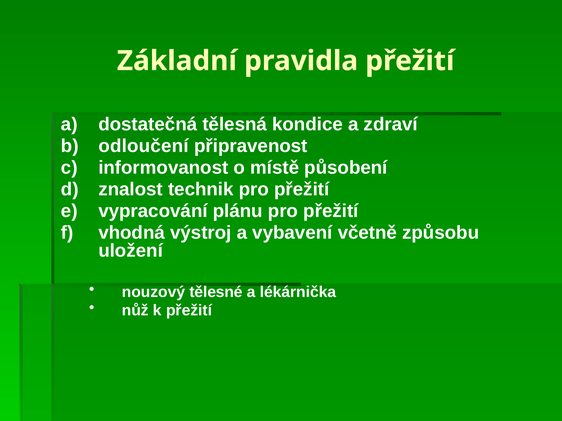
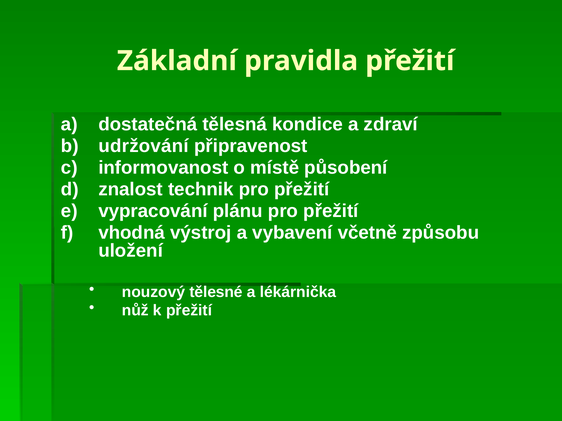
odloučení: odloučení -> udržování (144, 146)
